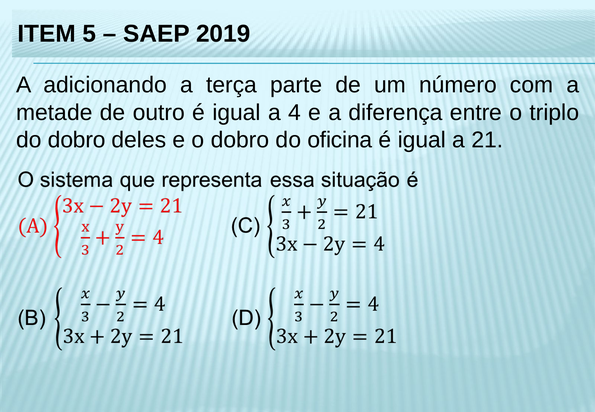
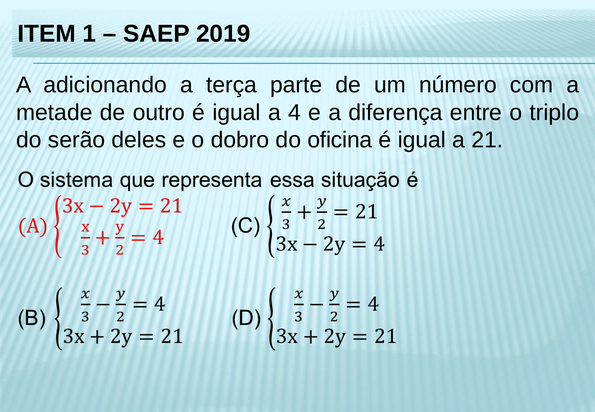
5: 5 -> 1 (89, 34)
do dobro: dobro -> serão (77, 140)
